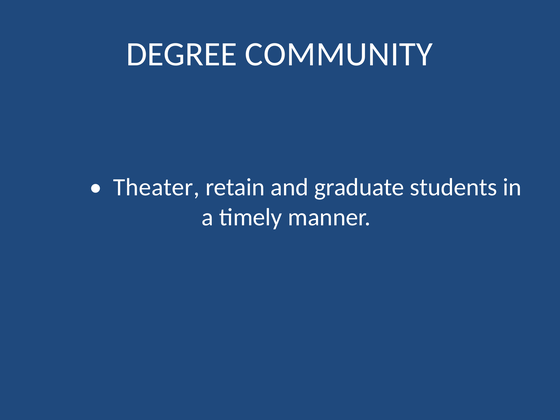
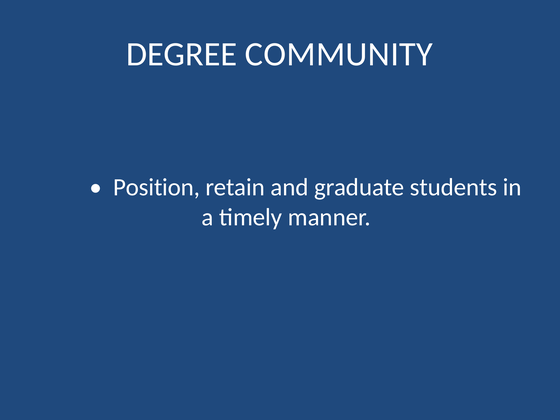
Theater: Theater -> Position (157, 187)
